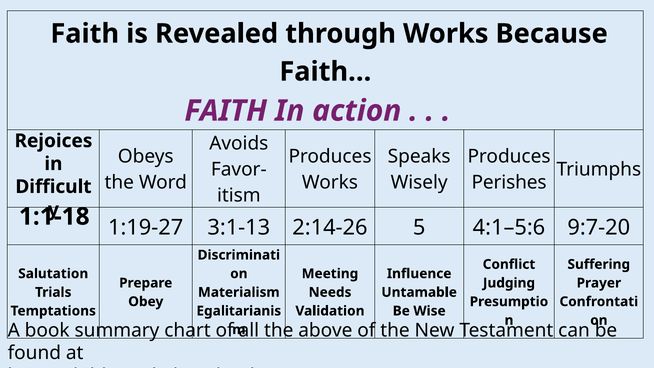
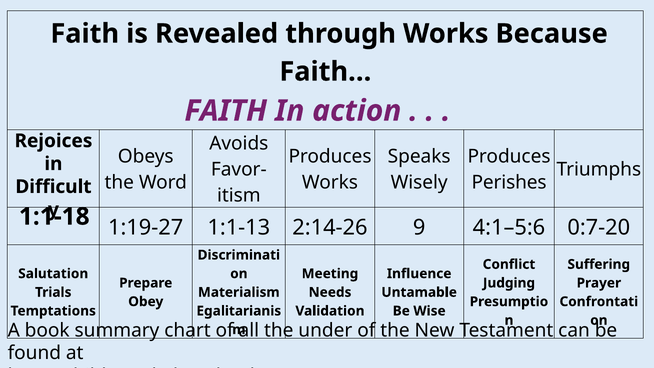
3:1-13: 3:1-13 -> 1:1-13 (239, 227)
5: 5 -> 9 (419, 227)
9:7-20: 9:7-20 -> 0:7-20 (599, 227)
above: above -> under (325, 330)
